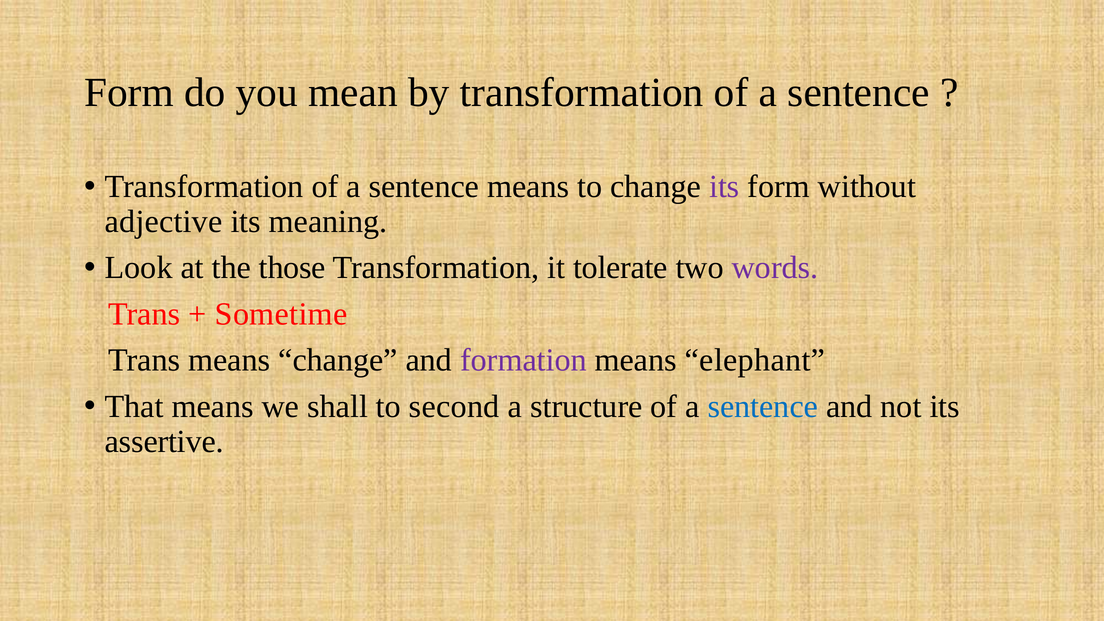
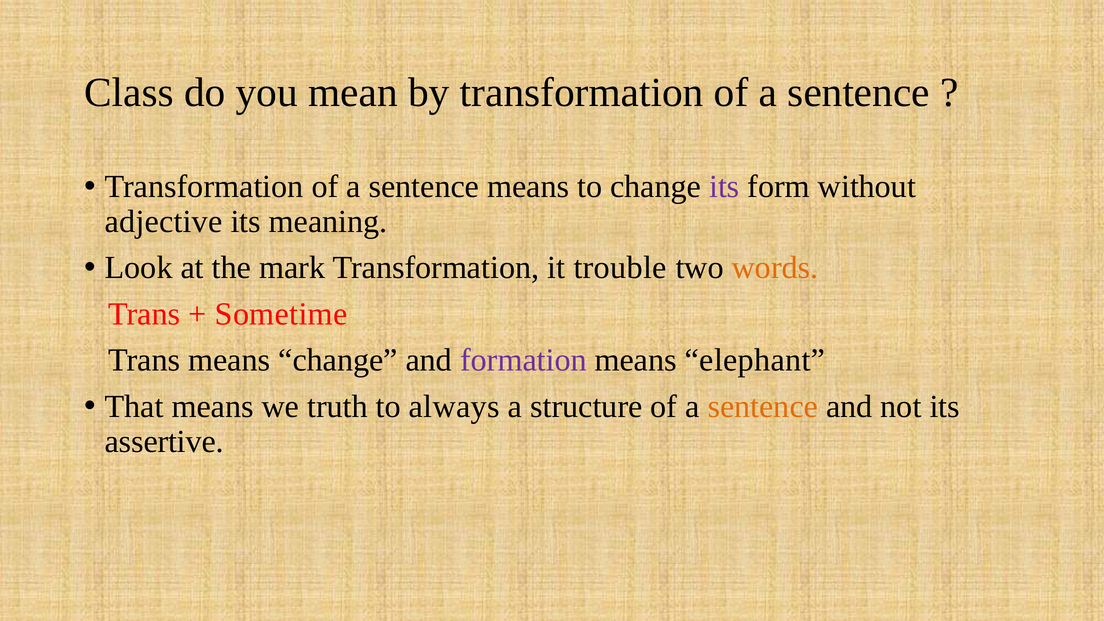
Form: Form -> Class (129, 93)
those: those -> mark (292, 268)
tolerate: tolerate -> trouble (620, 268)
words colour: purple -> orange (775, 268)
shall: shall -> truth (338, 407)
second: second -> always (454, 407)
sentence colour: blue -> orange (763, 407)
